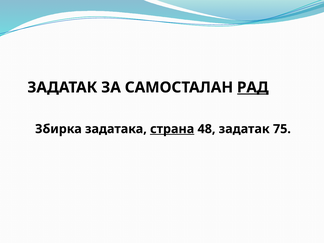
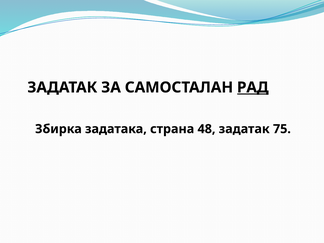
страна underline: present -> none (172, 129)
